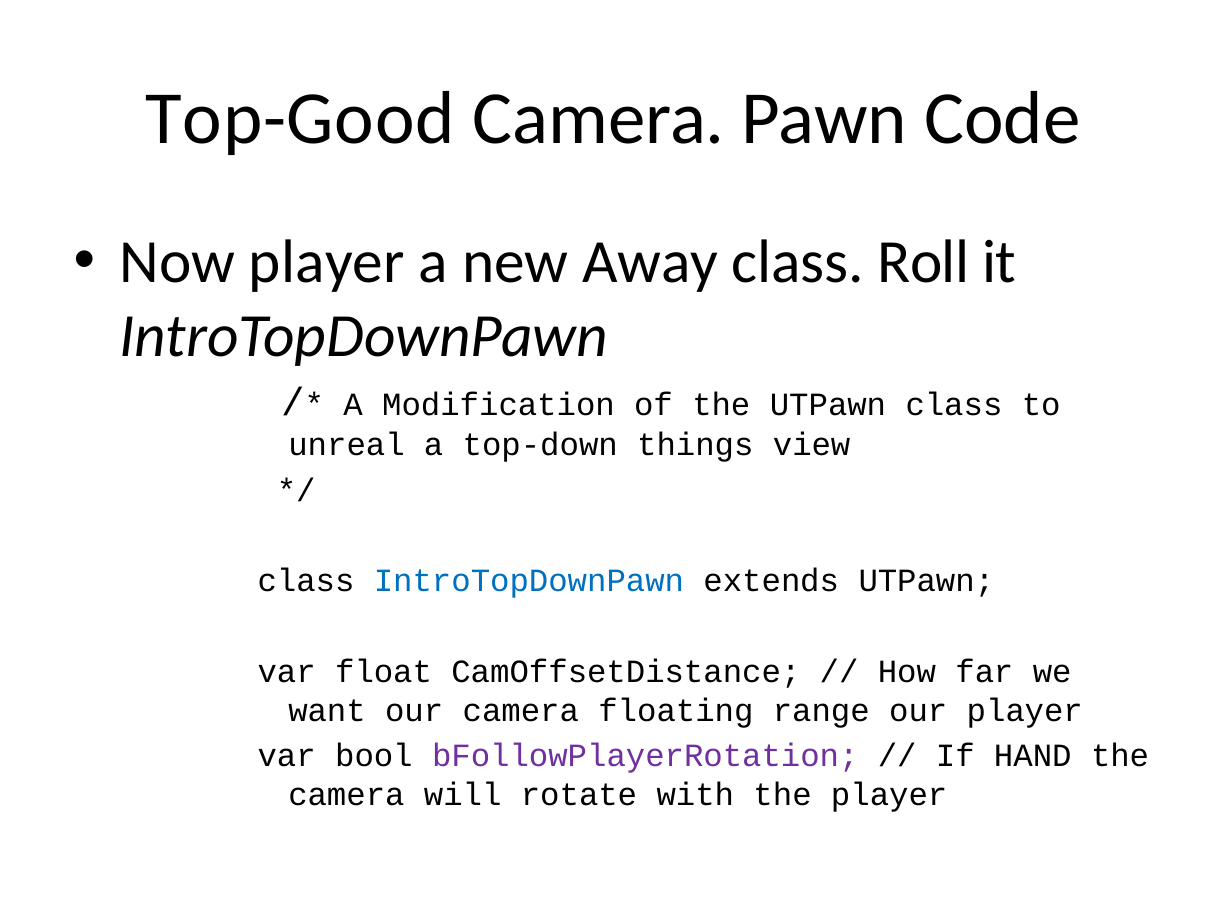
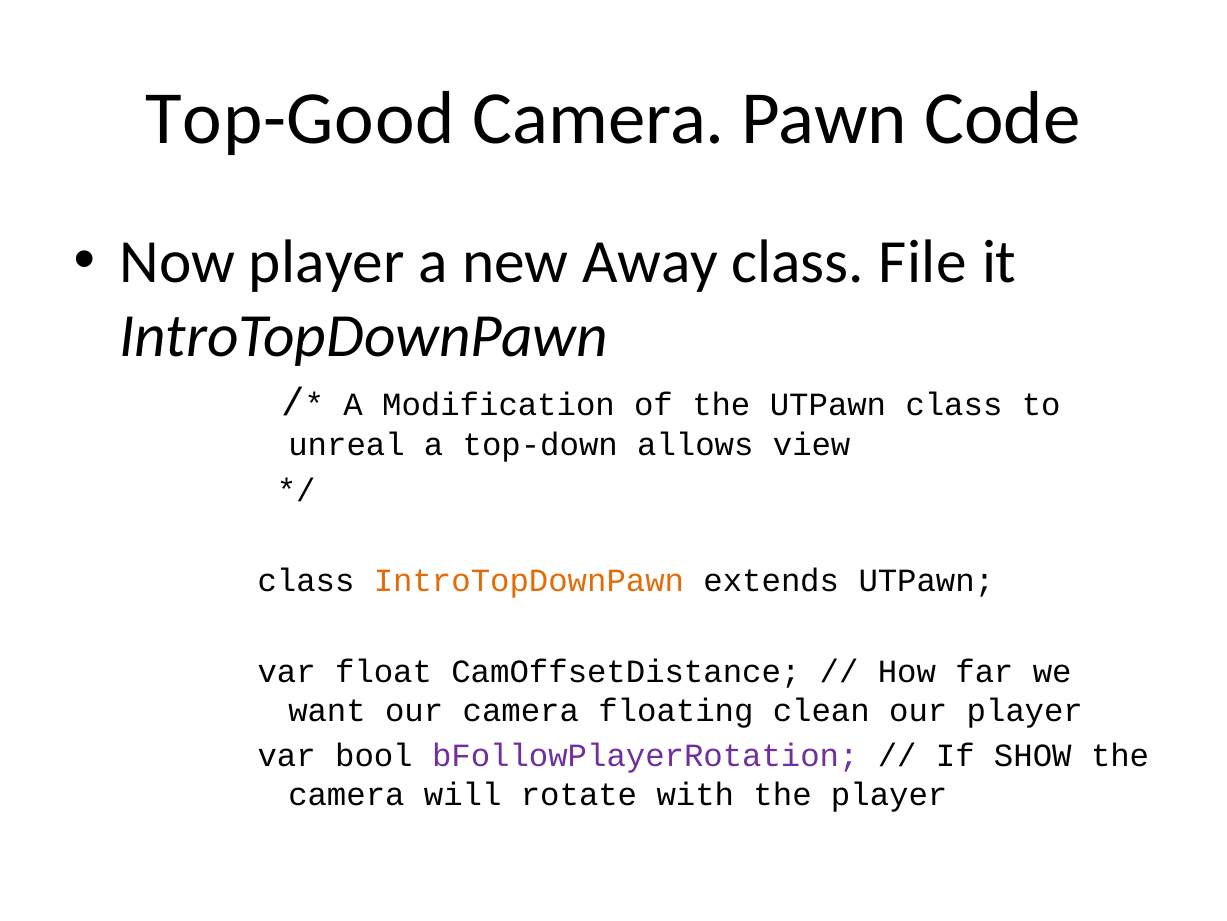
Roll: Roll -> File (923, 262)
things: things -> allows (695, 445)
IntroTopDownPawn colour: blue -> orange (529, 581)
range: range -> clean (821, 710)
HAND: HAND -> SHOW (1033, 755)
